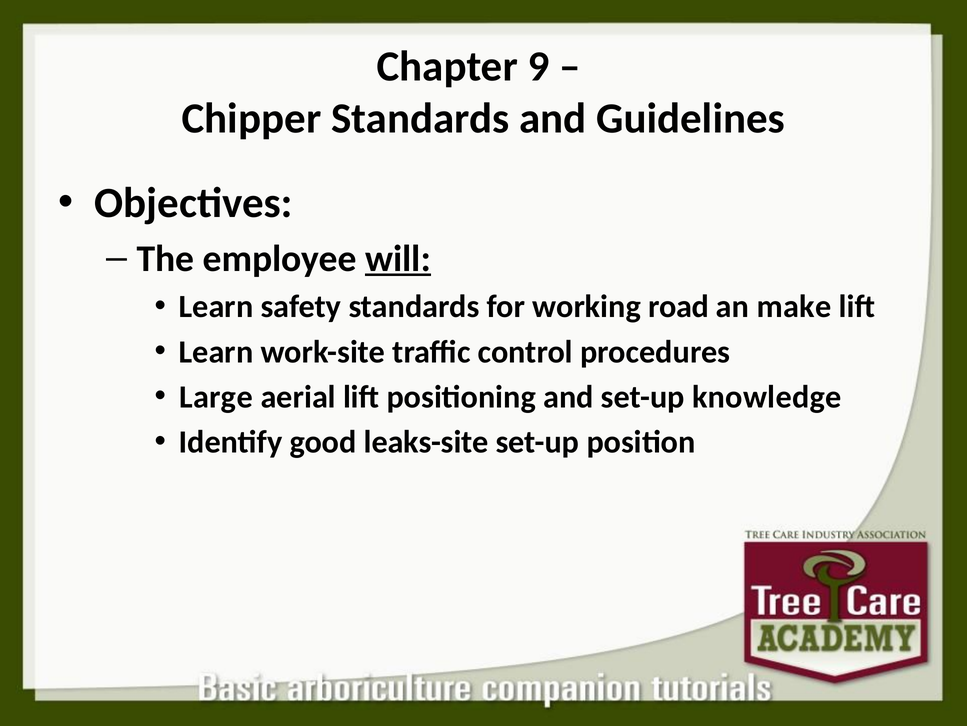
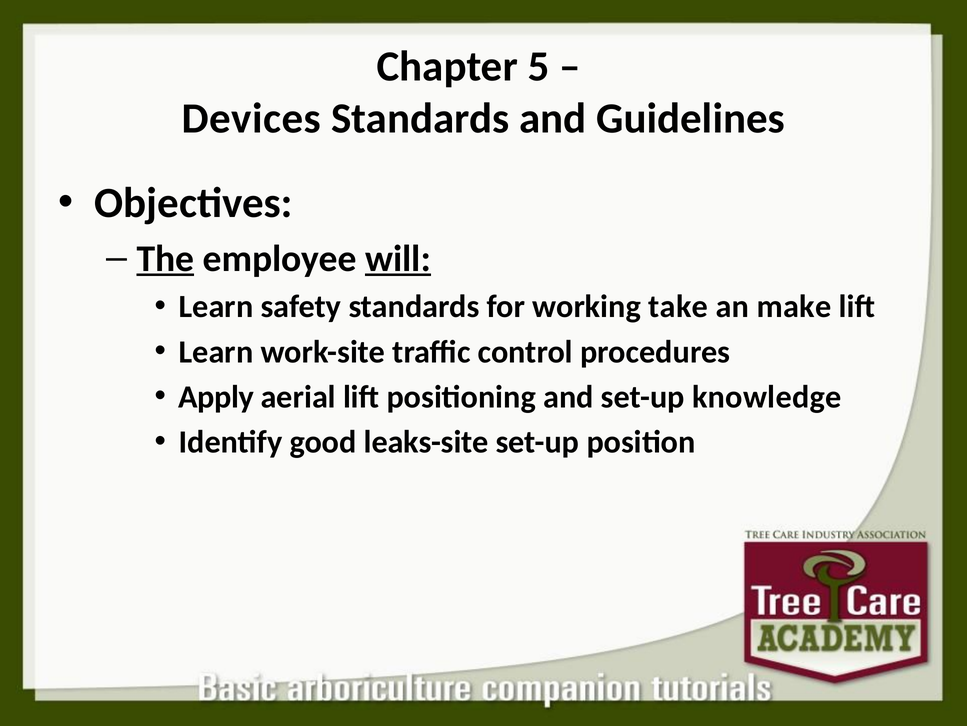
9: 9 -> 5 (538, 67)
Chipper: Chipper -> Devices (251, 118)
The underline: none -> present (165, 258)
road: road -> take (678, 306)
Large: Large -> Apply (216, 397)
